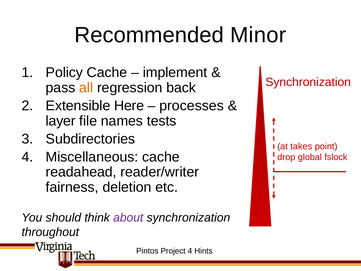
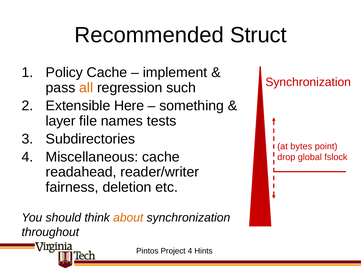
Minor: Minor -> Struct (258, 35)
back: back -> such (181, 88)
processes: processes -> something (192, 106)
takes: takes -> bytes (301, 146)
about colour: purple -> orange (128, 217)
